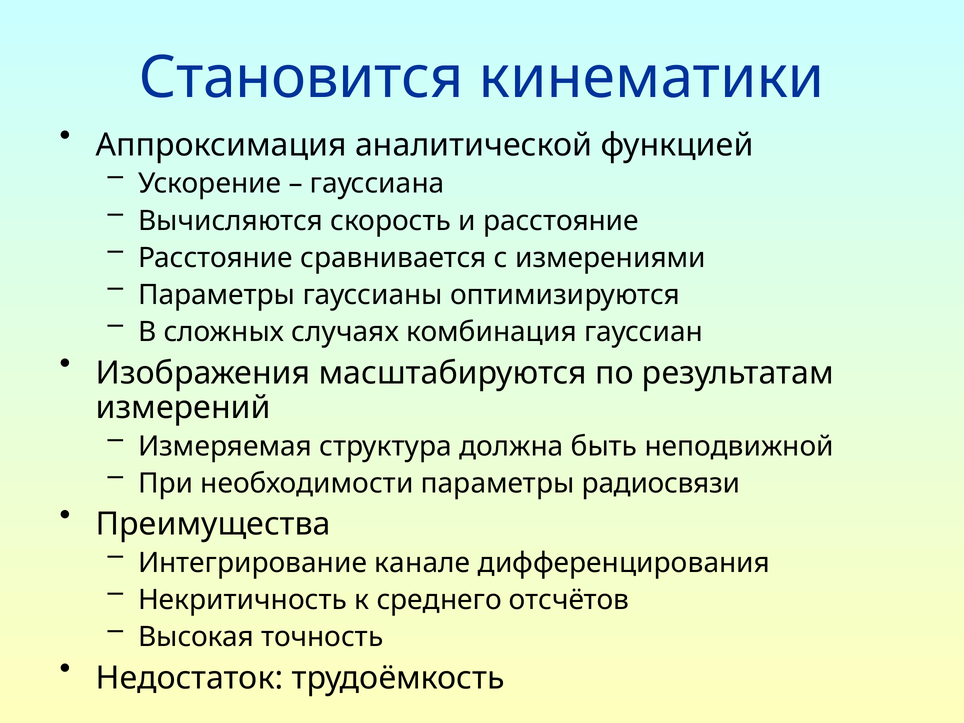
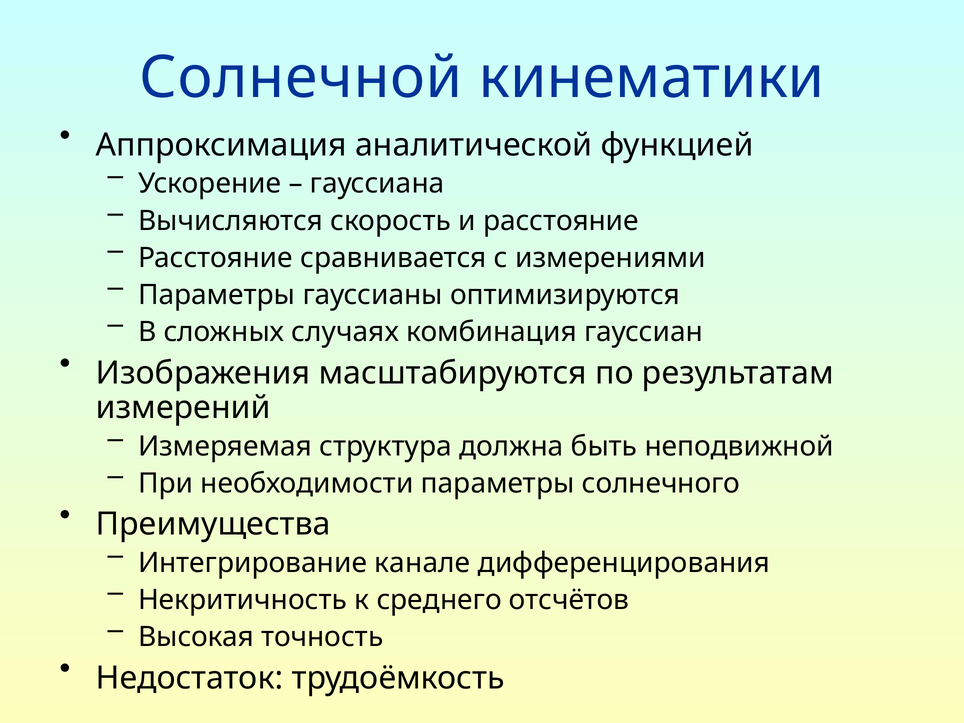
Становится: Становится -> Солнечной (301, 78)
радиосвязи: радиосвязи -> солнечного (661, 483)
